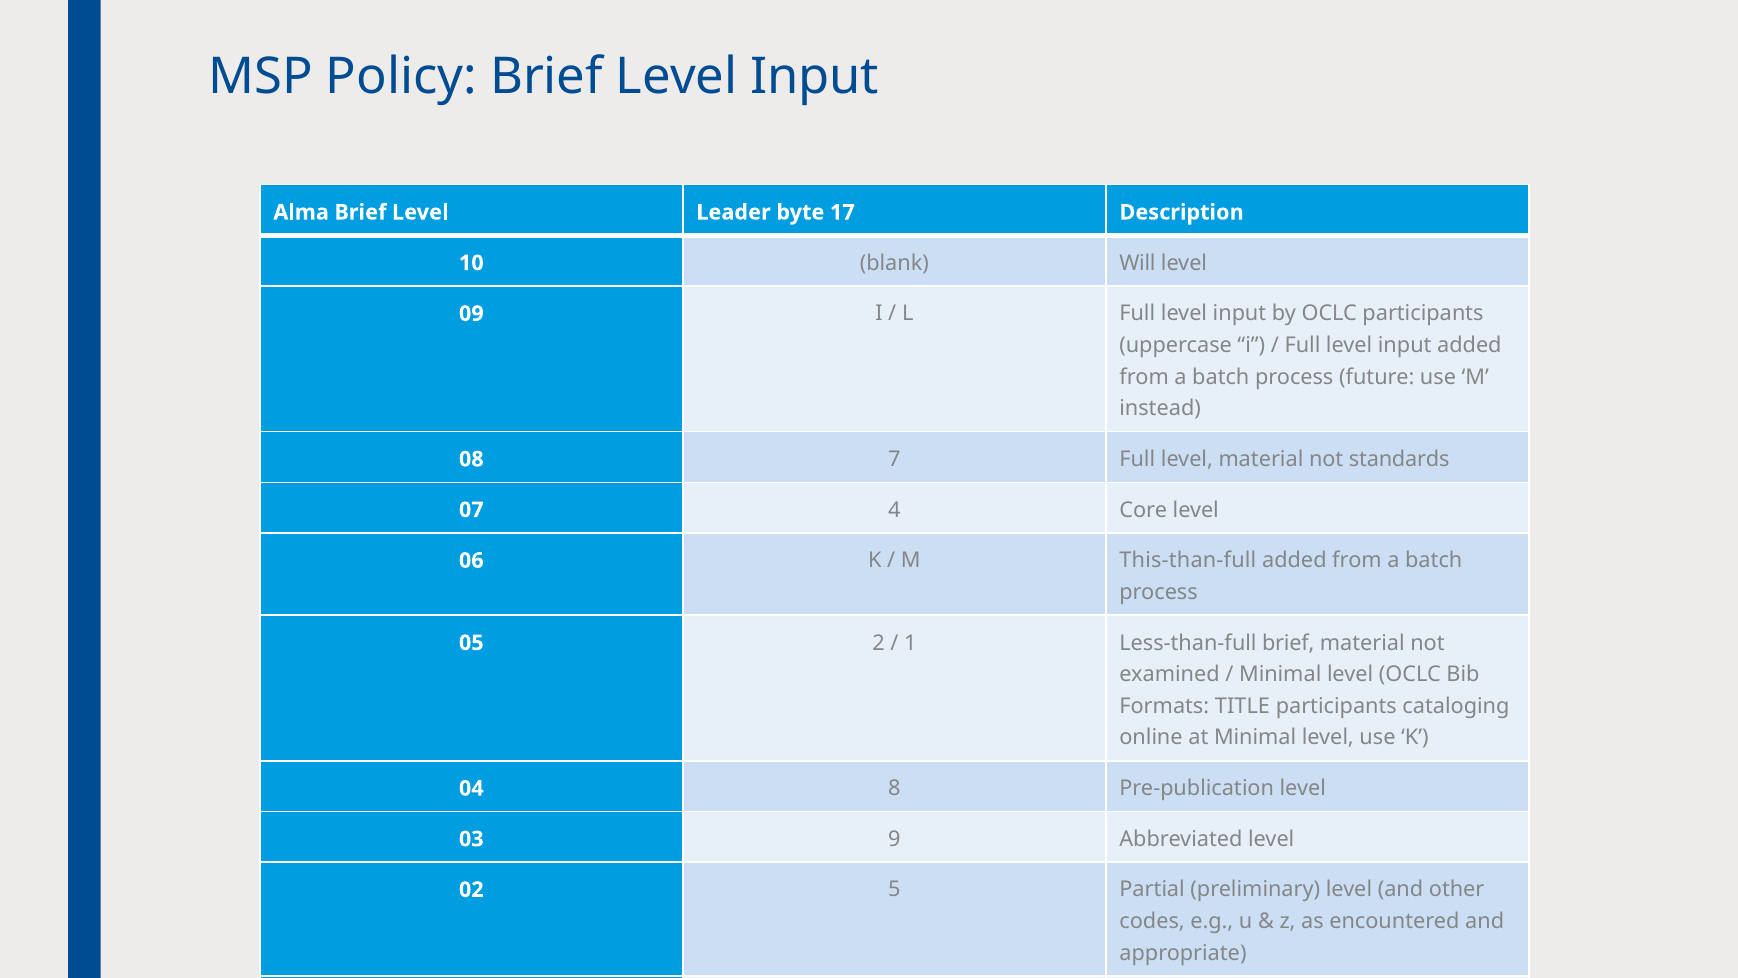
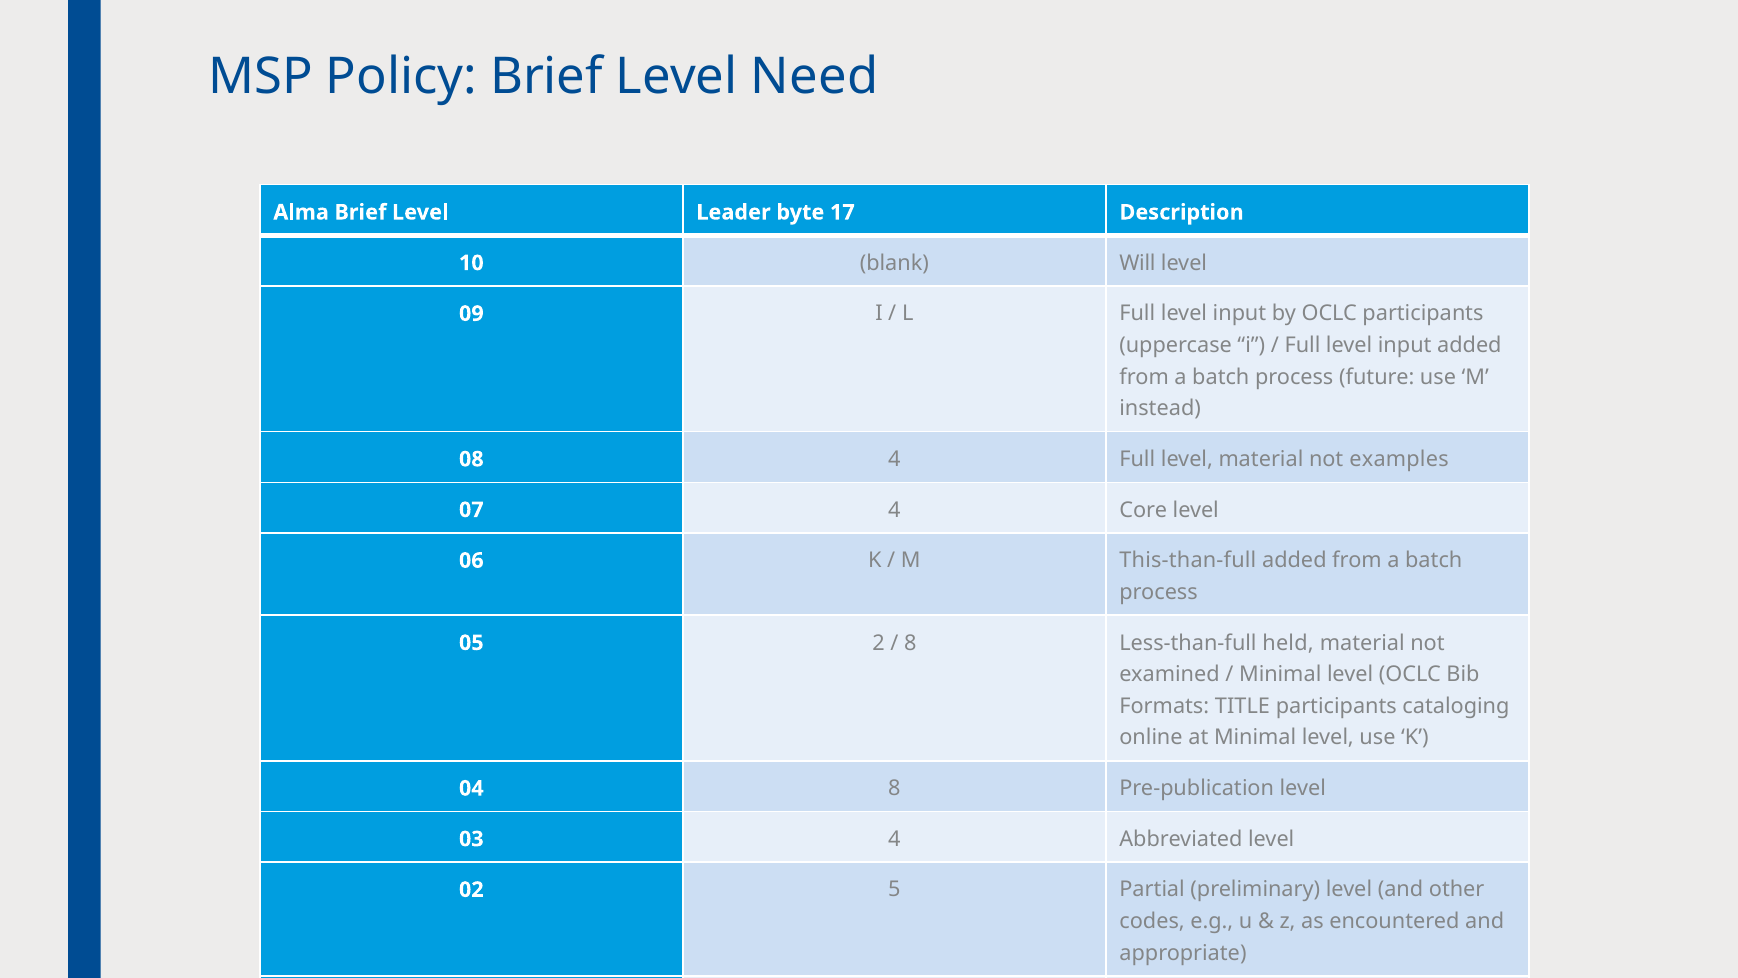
Brief Level Input: Input -> Need (815, 77)
08 7: 7 -> 4 (894, 459)
standards: standards -> examples (1399, 459)
1: 1 -> 8 (910, 643)
Less-than-full brief: brief -> held (1288, 643)
03 9: 9 -> 4 (894, 839)
